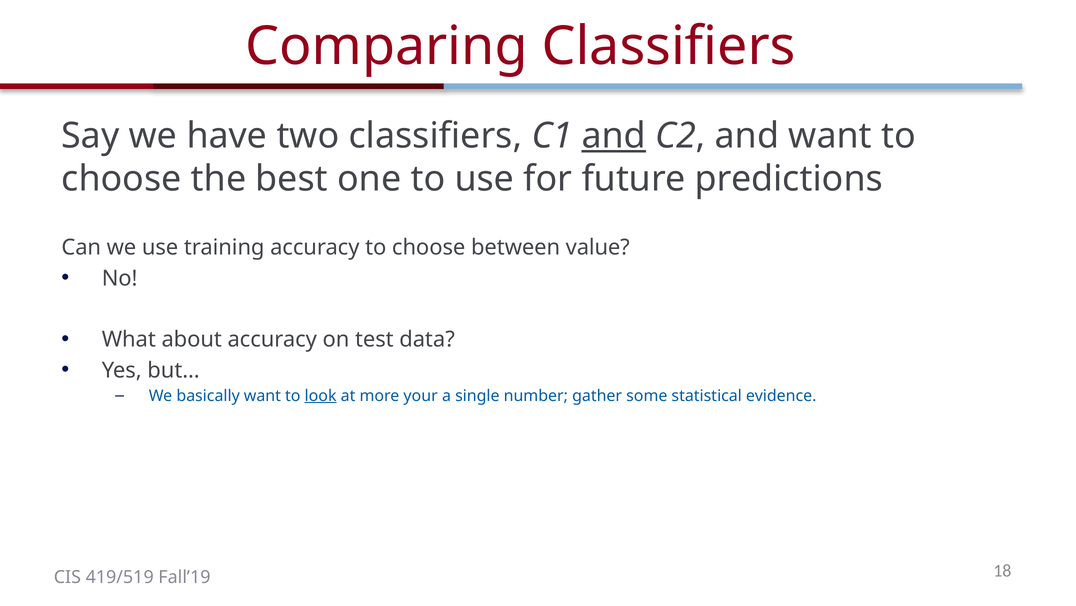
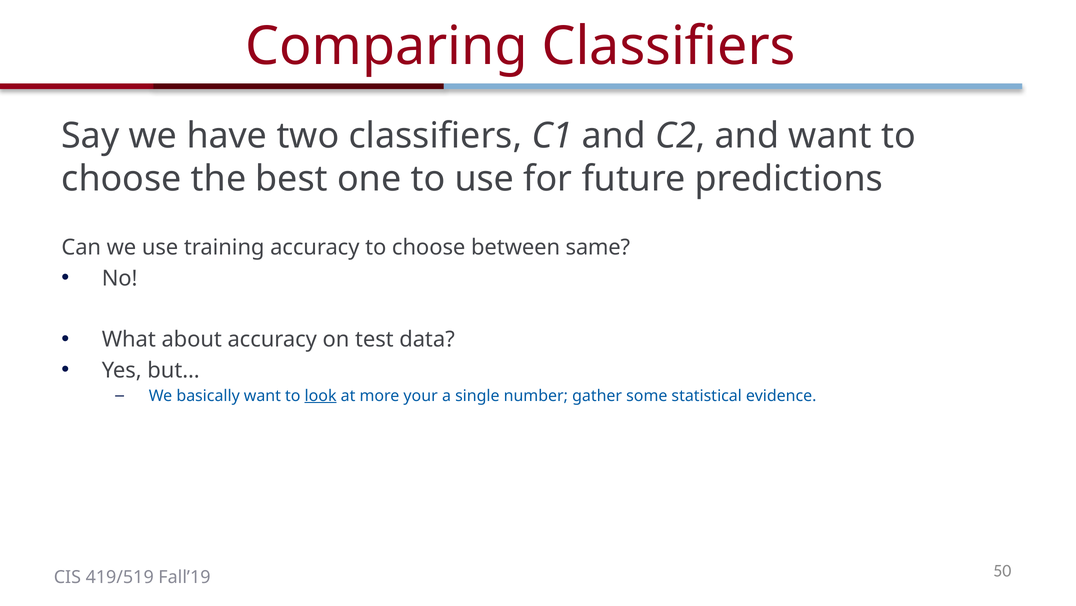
and underline: present -> none (614, 136)
value: value -> same (598, 247)
18: 18 -> 50 (1002, 570)
